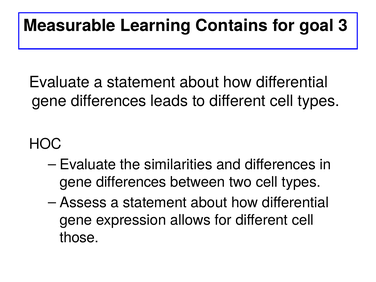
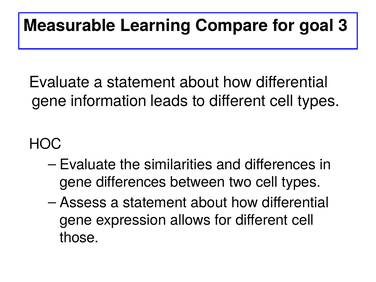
Contains: Contains -> Compare (232, 26)
differences: differences -> information (109, 101)
